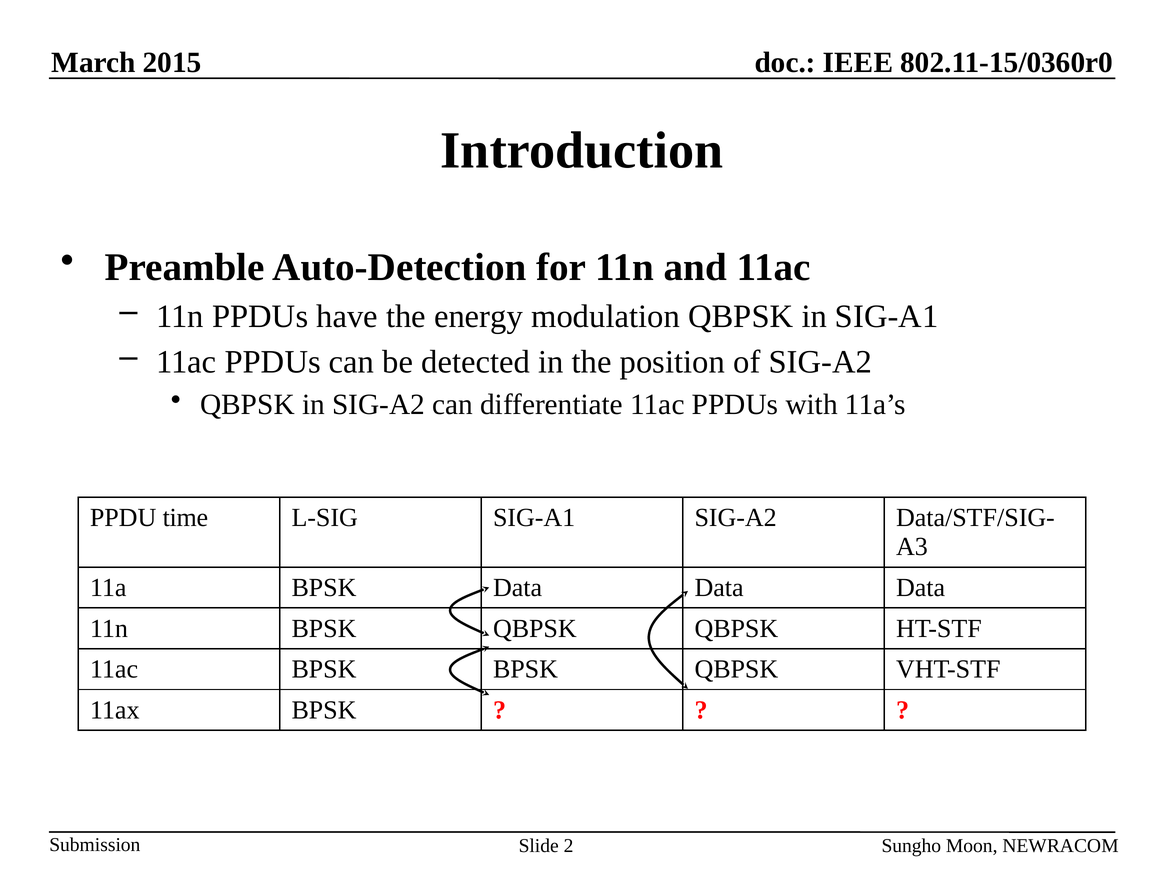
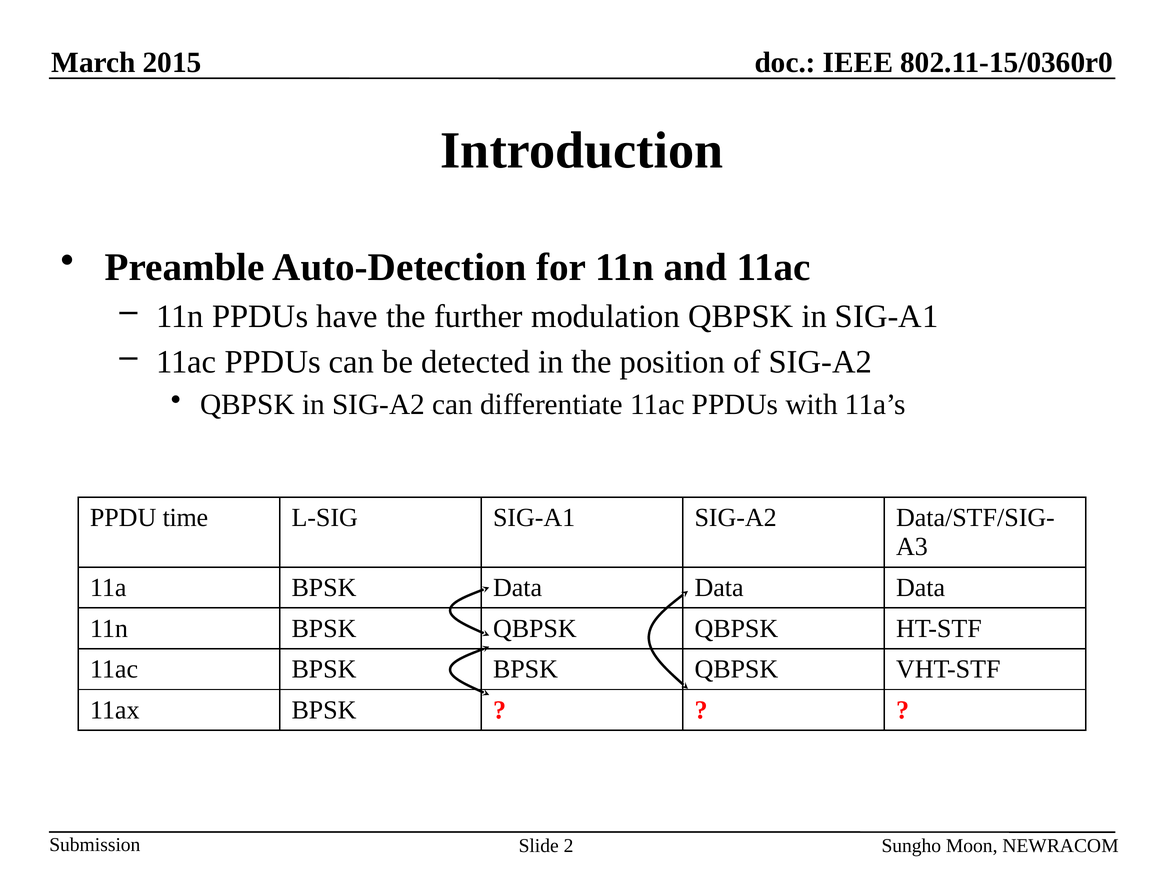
energy: energy -> further (478, 316)
